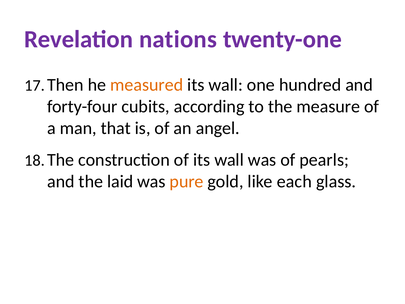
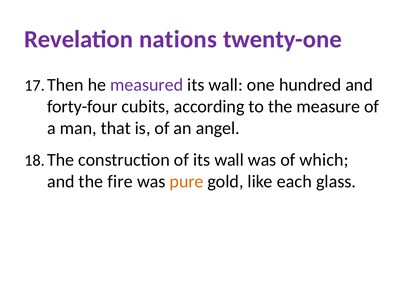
measured colour: orange -> purple (147, 85)
pearls: pearls -> which (324, 160)
laid: laid -> fire (120, 181)
